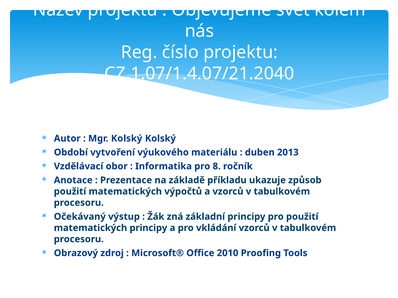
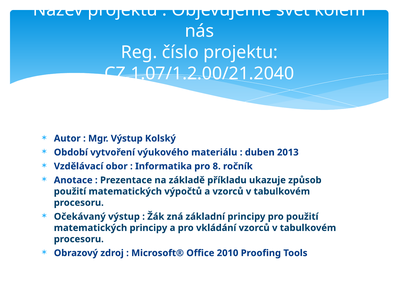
CZ.1.07/1.4.07/21.2040: CZ.1.07/1.4.07/21.2040 -> CZ.1.07/1.2.00/21.2040 (199, 74)
Mgr Kolský: Kolský -> Výstup (127, 139)
